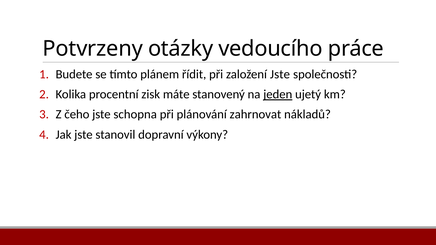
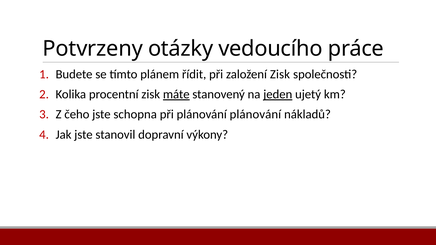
založení Jste: Jste -> Zisk (280, 74)
máte underline: none -> present (176, 94)
plánování zahrnovat: zahrnovat -> plánování (255, 115)
